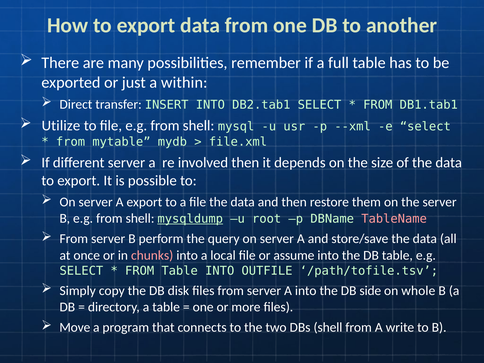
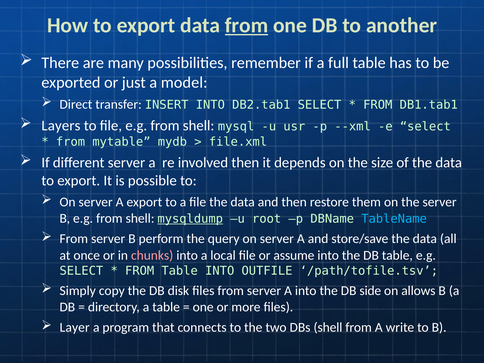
from underline: none -> present (247, 25)
within: within -> model (184, 82)
Utilize: Utilize -> Layers (61, 126)
TableName colour: pink -> light blue (394, 219)
whole: whole -> allows (418, 291)
Move: Move -> Layer (75, 328)
